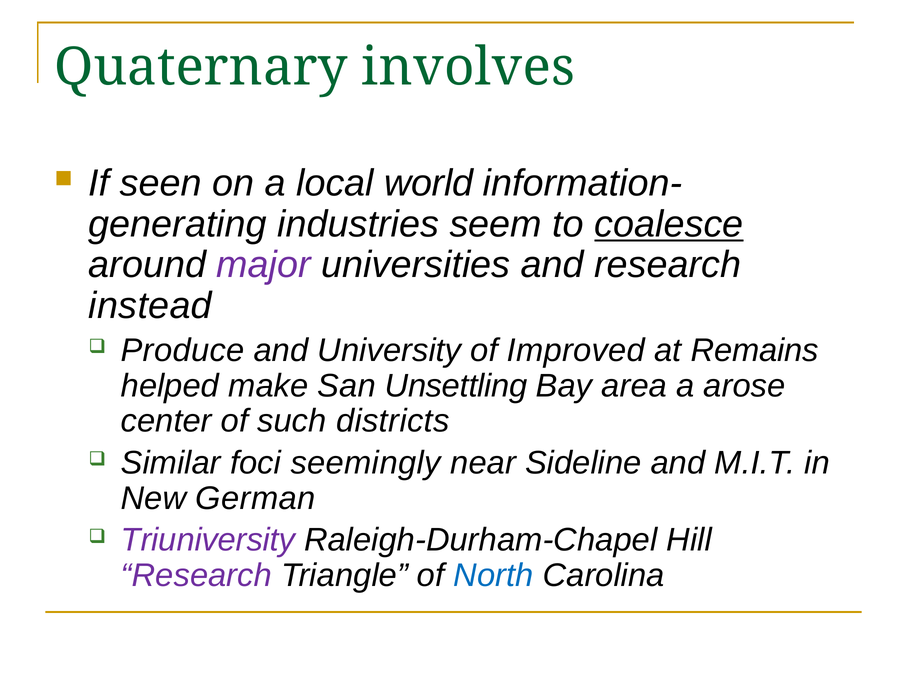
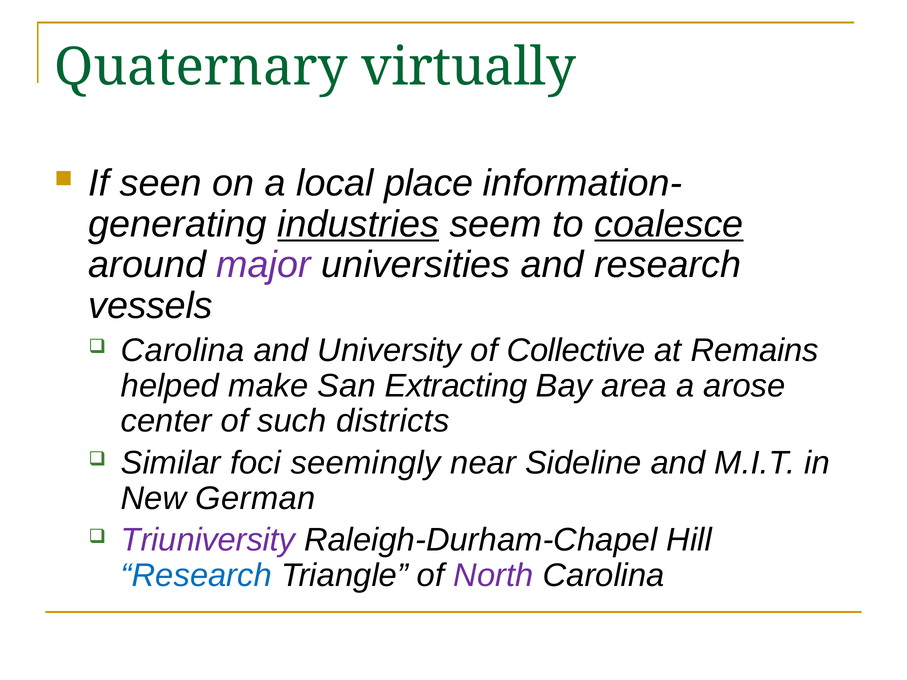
involves: involves -> virtually (469, 68)
world: world -> place (429, 183)
industries underline: none -> present (358, 224)
instead: instead -> vessels (150, 306)
Produce: Produce -> Carolina (183, 351)
Improved: Improved -> Collective (576, 351)
Unsettling: Unsettling -> Extracting (456, 386)
Research colour: purple -> blue (196, 576)
North colour: blue -> purple (493, 576)
